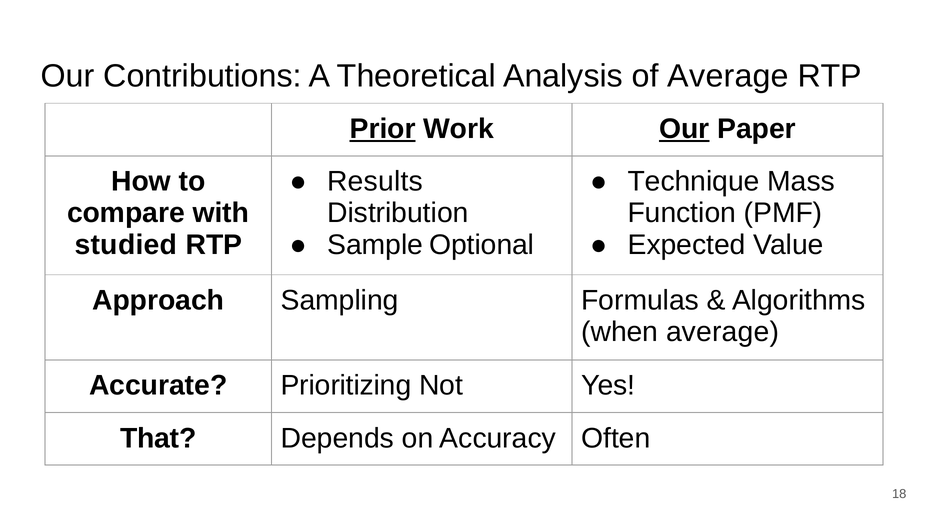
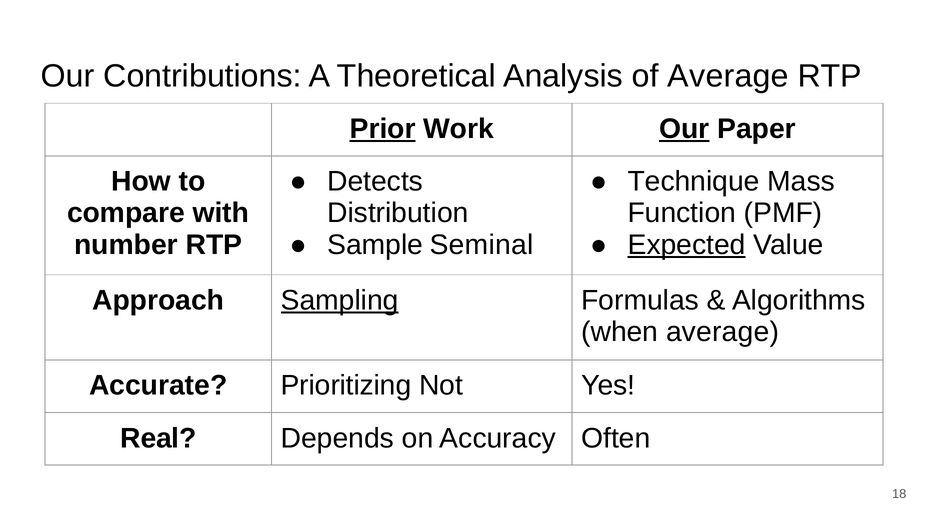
Results: Results -> Detects (375, 181)
studied: studied -> number (126, 245)
Optional: Optional -> Seminal (482, 245)
Expected underline: none -> present (687, 245)
Sampling underline: none -> present (340, 300)
That: That -> Real (158, 438)
